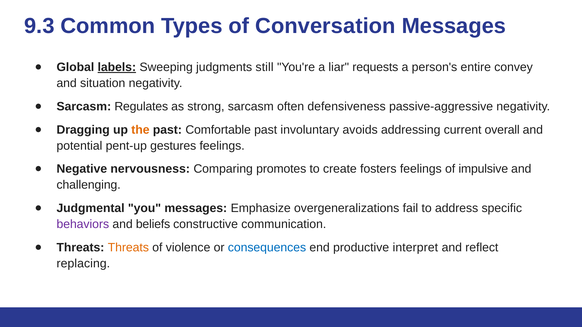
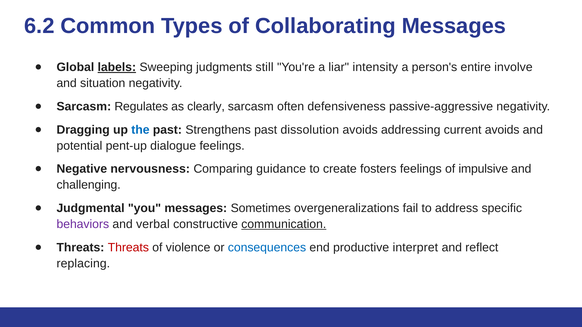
9.3: 9.3 -> 6.2 (39, 26)
Conversation: Conversation -> Collaborating (325, 26)
requests: requests -> intensity (375, 67)
convey: convey -> involve (513, 67)
strong: strong -> clearly (206, 107)
the colour: orange -> blue (140, 130)
Comfortable: Comfortable -> Strengthens (218, 130)
involuntary: involuntary -> dissolution (310, 130)
current overall: overall -> avoids (502, 130)
gestures: gestures -> dialogue (173, 146)
promotes: promotes -> guidance (281, 169)
Emphasize: Emphasize -> Sometimes (261, 208)
beliefs: beliefs -> verbal (153, 224)
communication underline: none -> present (284, 224)
Threats colour: orange -> red (128, 248)
